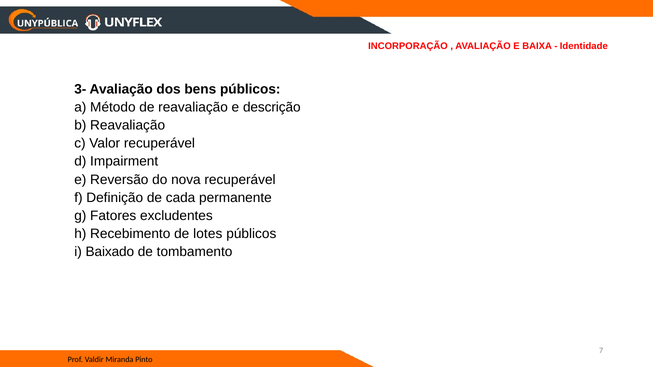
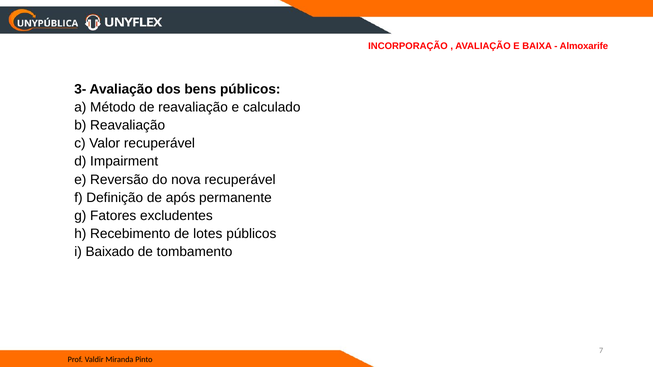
Identidade: Identidade -> Almoxarife (584, 46)
descrição: descrição -> calculado (272, 107)
cada: cada -> após (181, 198)
